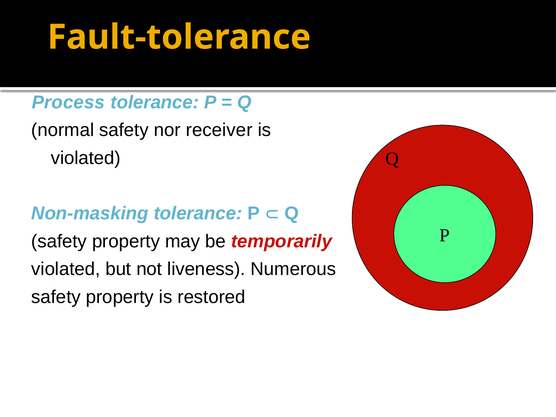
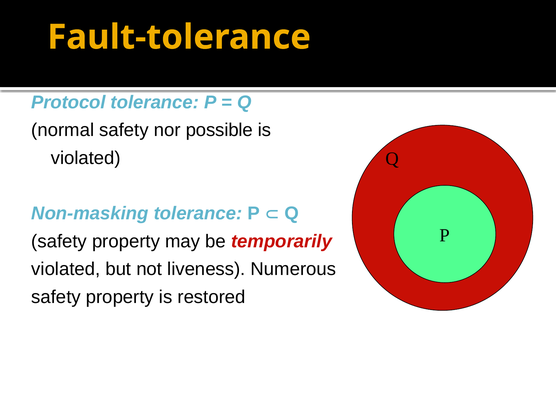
Process: Process -> Protocol (68, 102)
receiver: receiver -> possible (219, 130)
